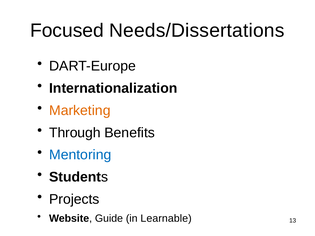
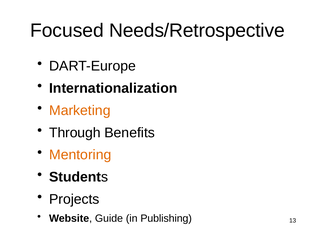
Needs/Dissertations: Needs/Dissertations -> Needs/Retrospective (197, 30)
Mentoring colour: blue -> orange (80, 155)
Learnable: Learnable -> Publishing (166, 219)
